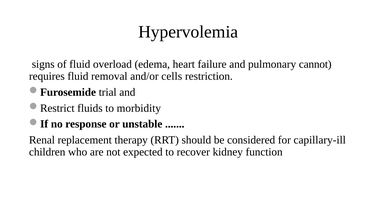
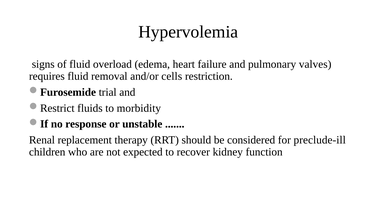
cannot: cannot -> valves (315, 64)
capillary-ill: capillary-ill -> preclude-ill (320, 140)
